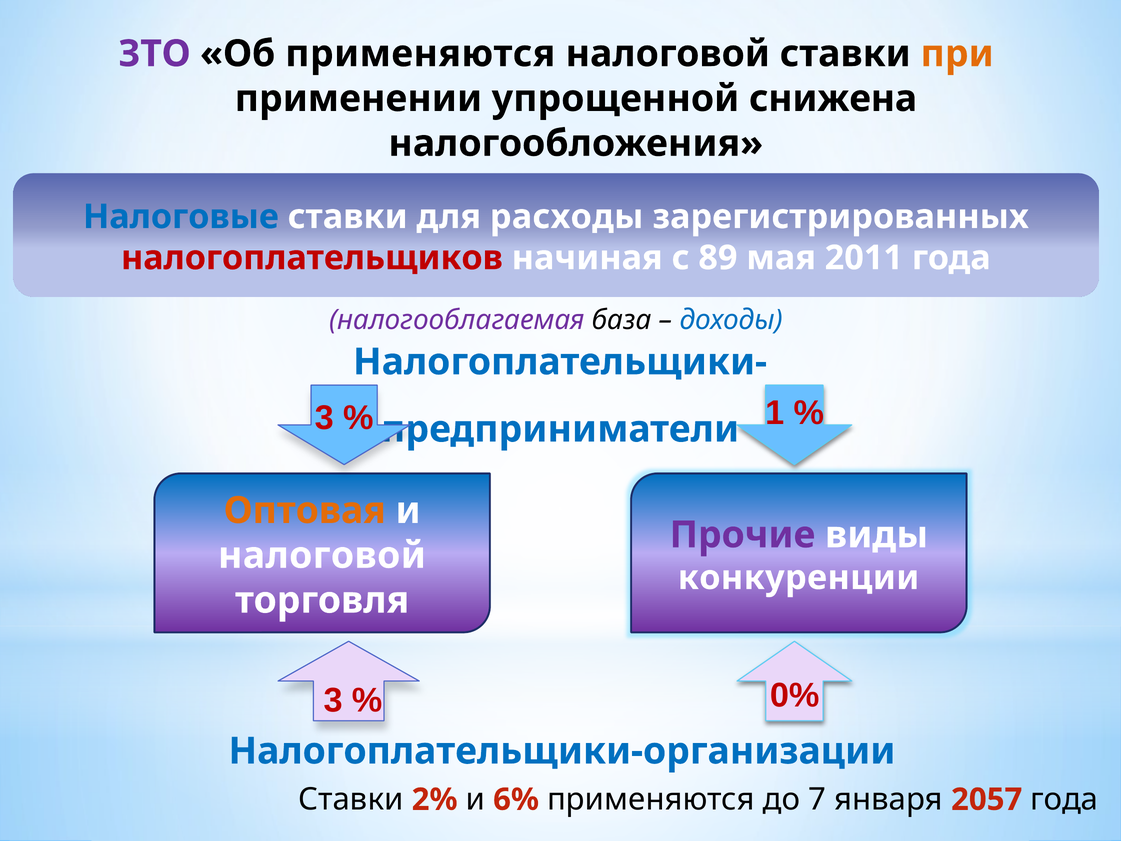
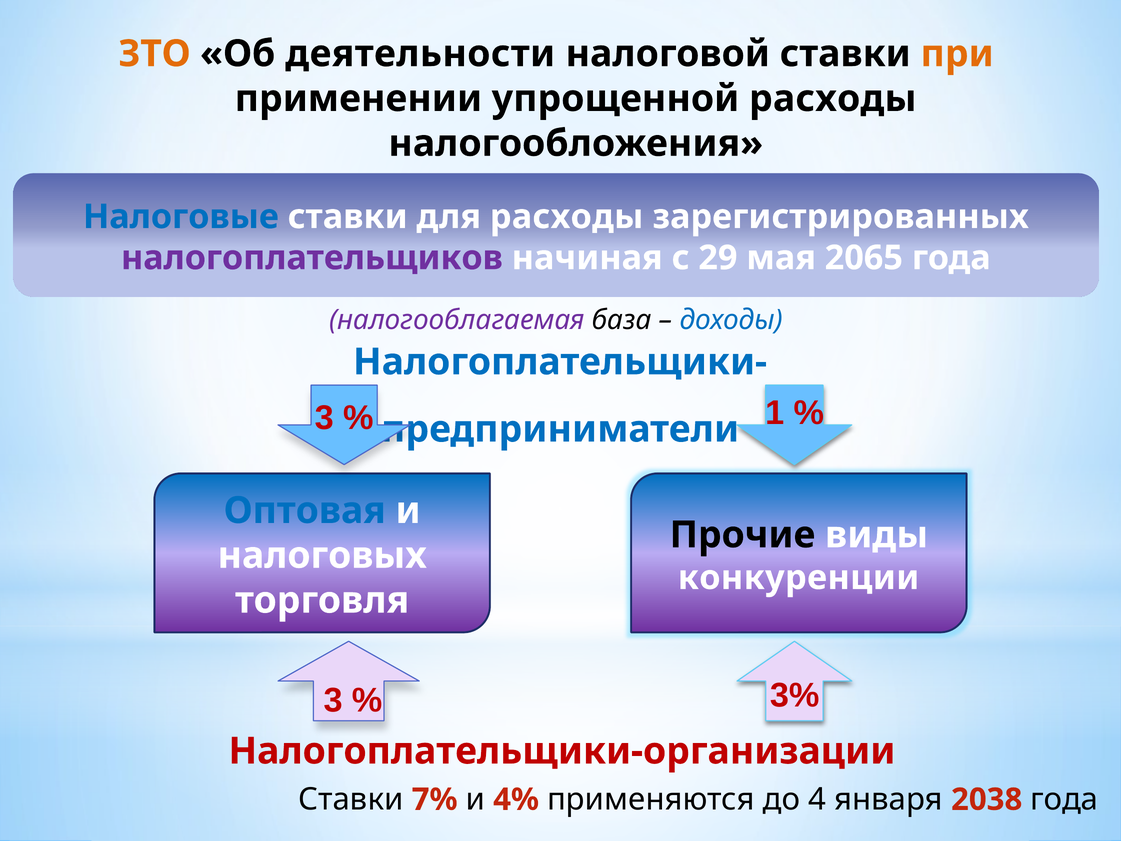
ЗТО colour: purple -> orange (155, 54)
Об применяются: применяются -> деятельности (420, 54)
упрощенной снижена: снижена -> расходы (833, 99)
налогоплательщиков colour: red -> purple (312, 258)
89: 89 -> 29 (718, 258)
2011: 2011 -> 2065 (864, 258)
Оптовая colour: orange -> blue (305, 510)
Прочие colour: purple -> black (742, 535)
налоговой: налоговой -> налоговых (322, 555)
0%: 0% -> 3% (795, 695)
Налогоплательщики-организации colour: blue -> red (562, 751)
2%: 2% -> 7% (435, 799)
6%: 6% -> 4% (516, 799)
7: 7 -> 4 (817, 799)
2057: 2057 -> 2038 (987, 799)
